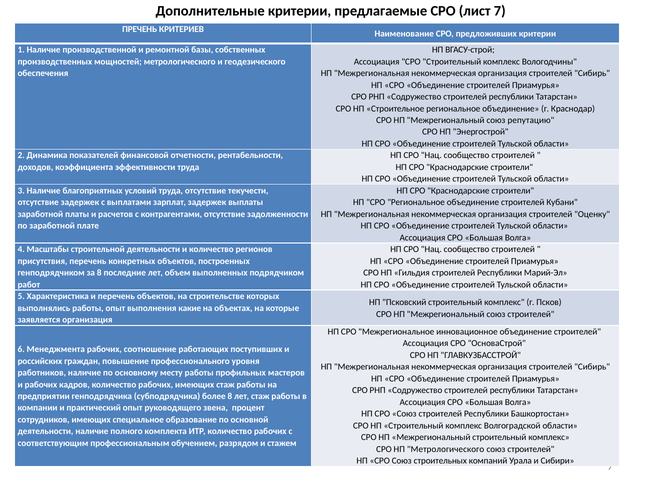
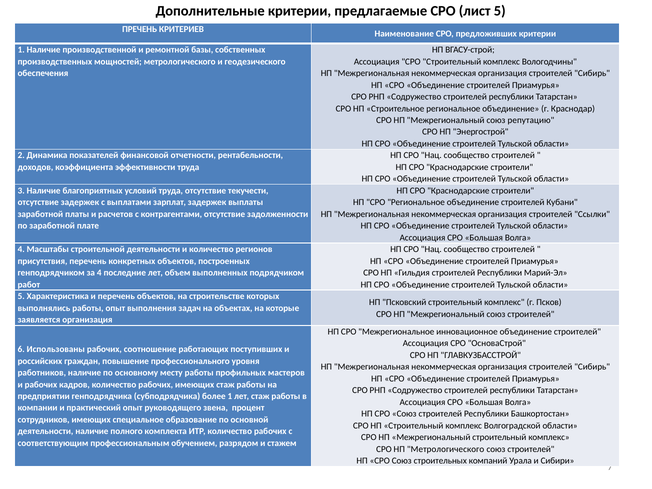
лист 7: 7 -> 5 (500, 11)
Оценку: Оценку -> Ссылки (592, 214)
за 8: 8 -> 4 (99, 273)
какие: какие -> задач (190, 308)
Менеджмента: Менеджмента -> Использованы (56, 349)
более 8: 8 -> 1 (230, 396)
